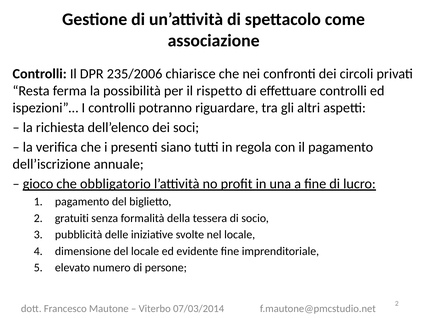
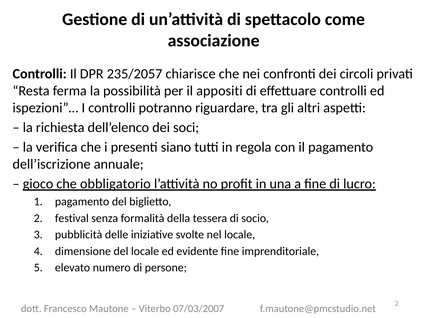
235/2006: 235/2006 -> 235/2057 (135, 74)
rispetto: rispetto -> appositi (219, 91)
gratuiti: gratuiti -> festival (72, 218)
07/03/2014: 07/03/2014 -> 07/03/2007 (199, 309)
